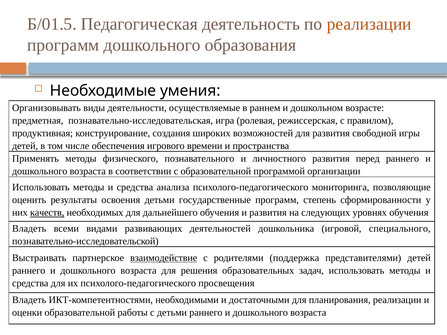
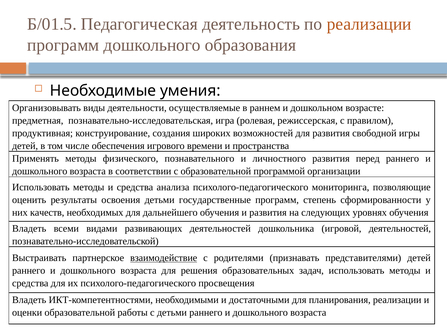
качеств underline: present -> none (47, 213)
игровой специального: специального -> деятельностей (400, 229)
поддержка: поддержка -> признавать (294, 258)
